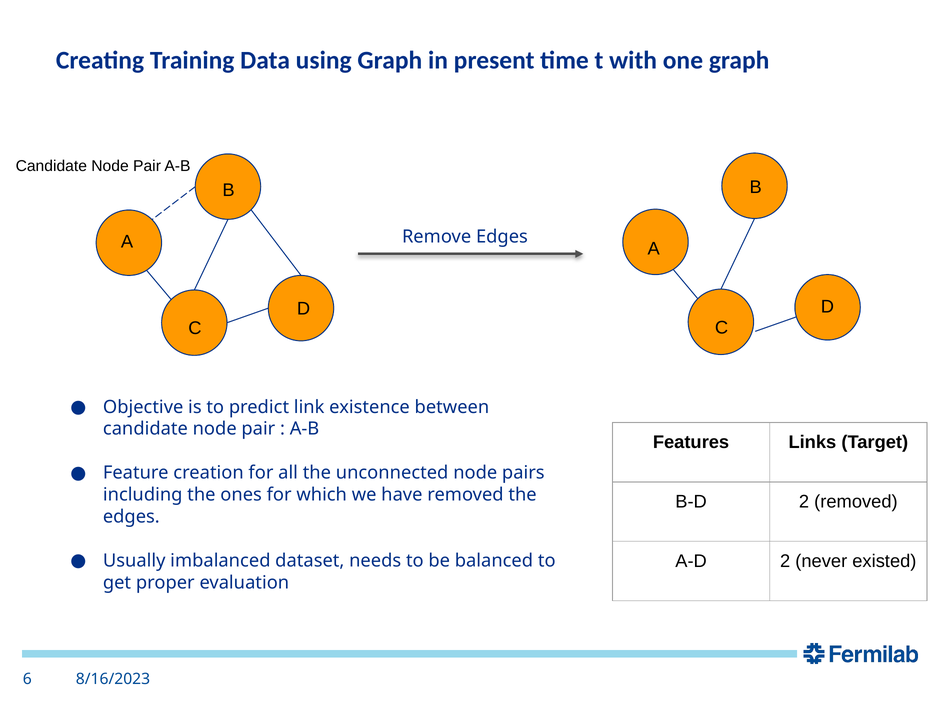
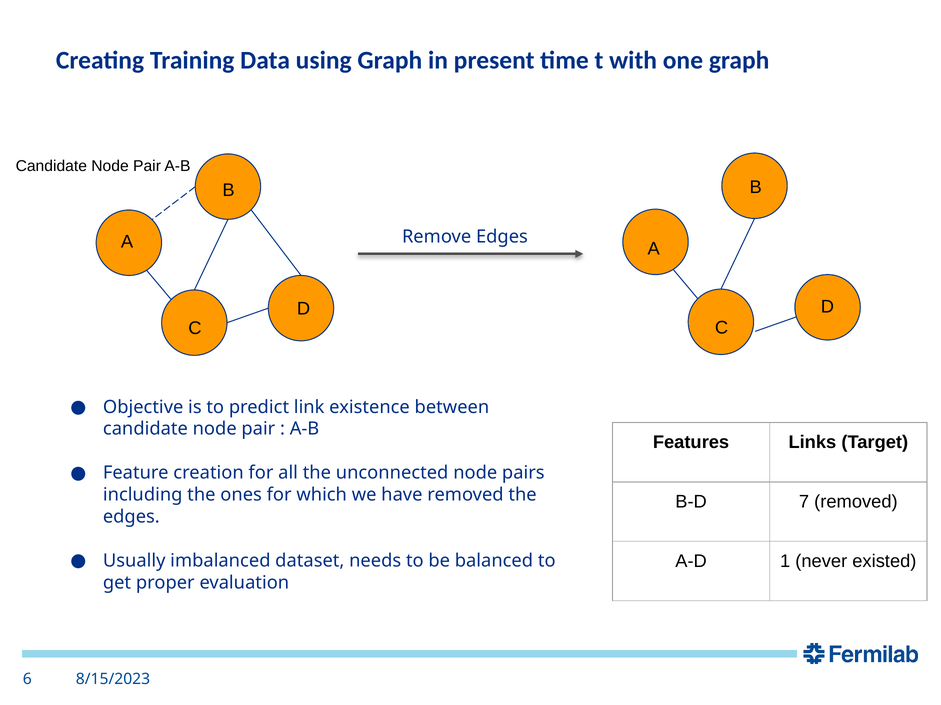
B-D 2: 2 -> 7 (804, 502)
A-D 2: 2 -> 1 (785, 562)
8/16/2023: 8/16/2023 -> 8/15/2023 (113, 680)
